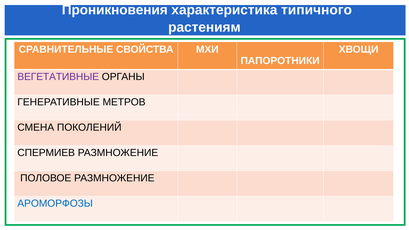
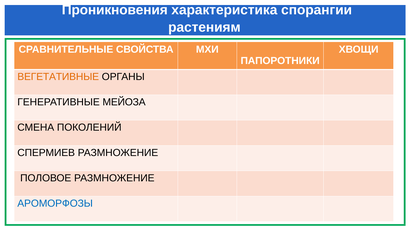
типичного: типичного -> спорангии (317, 10)
ВЕГЕТАТИВНЫЕ colour: purple -> orange (58, 77)
МЕТРОВ: МЕТРОВ -> МЕЙОЗА (124, 102)
